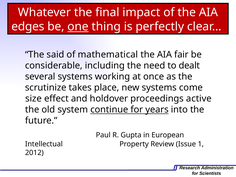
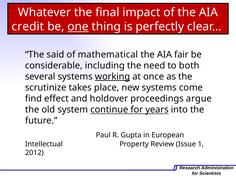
edges: edges -> credit (28, 27)
dealt: dealt -> both (189, 66)
working underline: none -> present (113, 77)
size: size -> find (34, 99)
active: active -> argue (199, 99)
